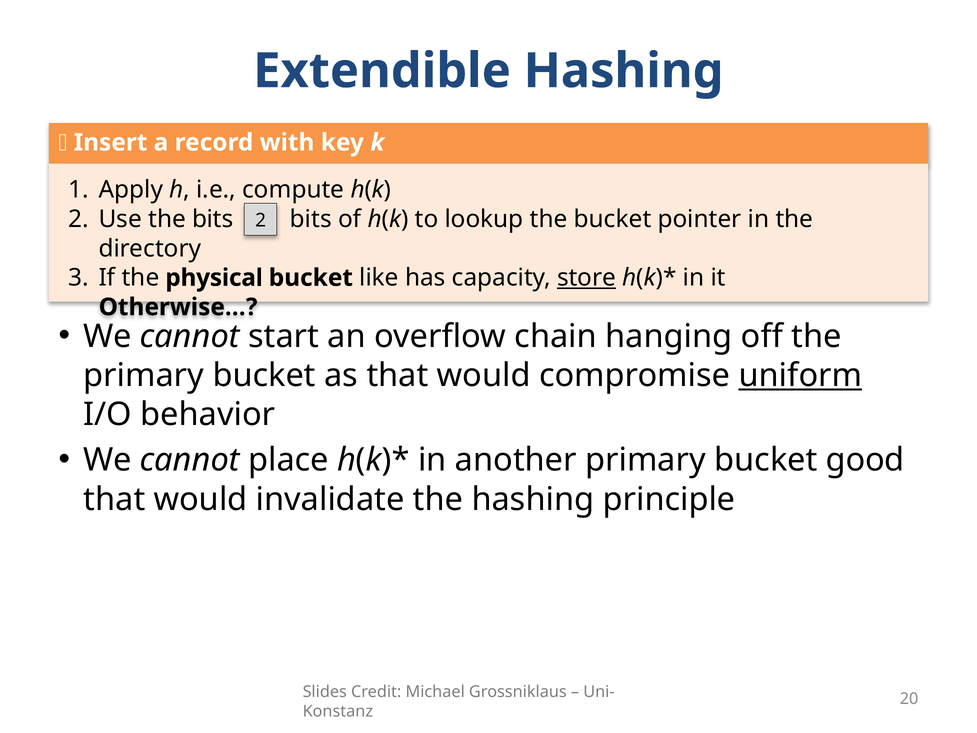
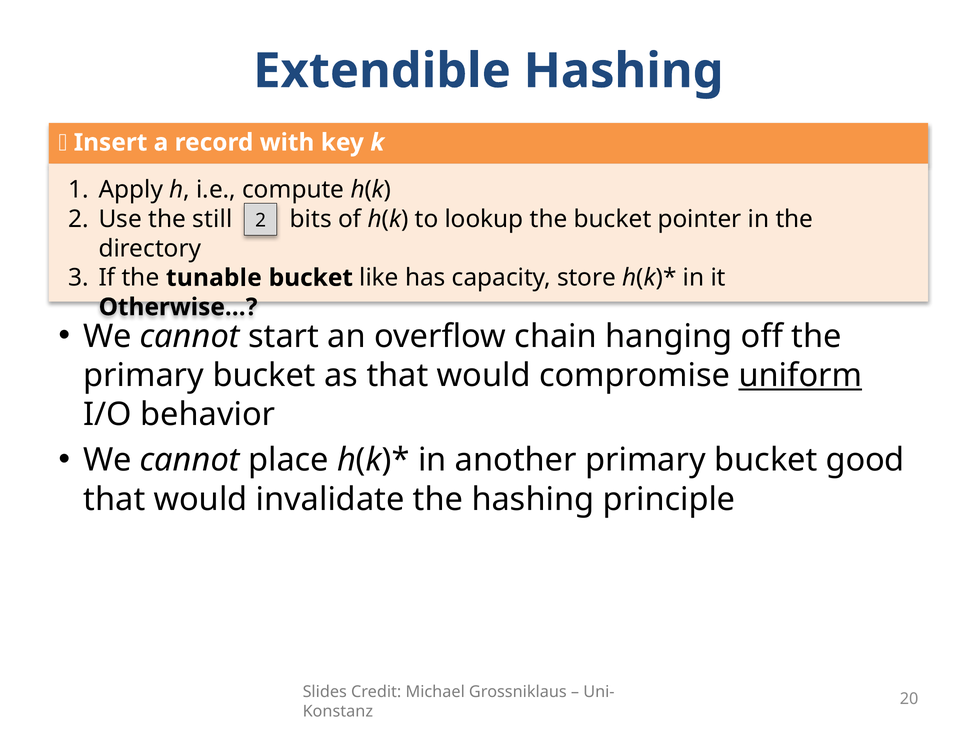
the bits: bits -> still (212, 219)
physical: physical -> tunable (214, 278)
store underline: present -> none (587, 278)
